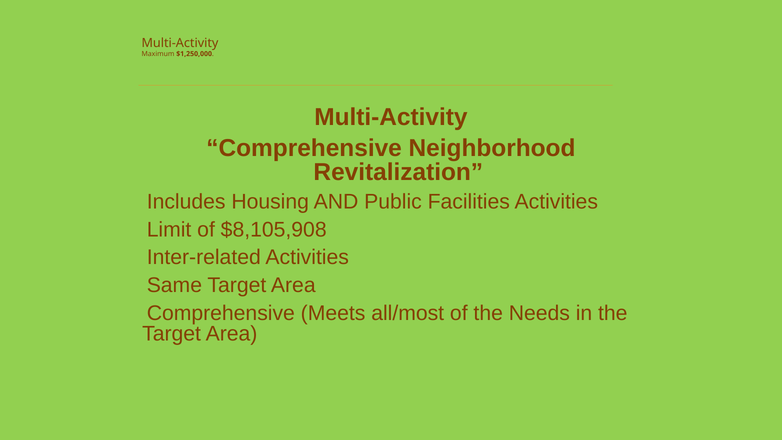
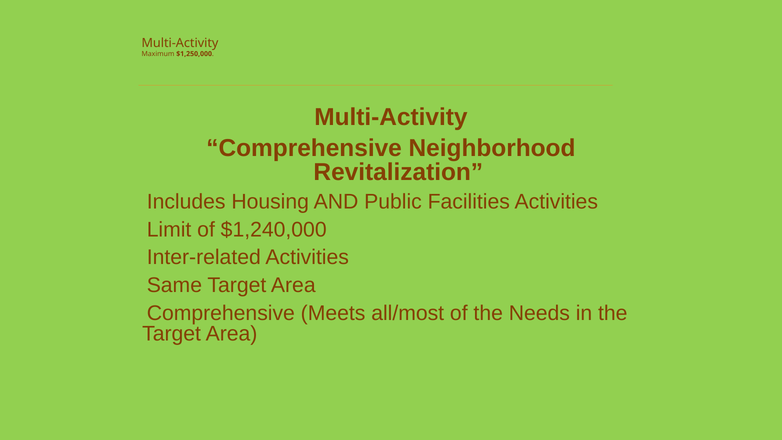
$8,105,908: $8,105,908 -> $1,240,000 (274, 229)
